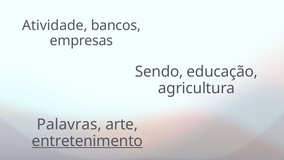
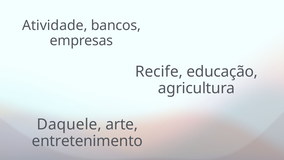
Sendo: Sendo -> Recife (159, 72)
Palavras: Palavras -> Daquele (69, 124)
entretenimento underline: present -> none (87, 141)
